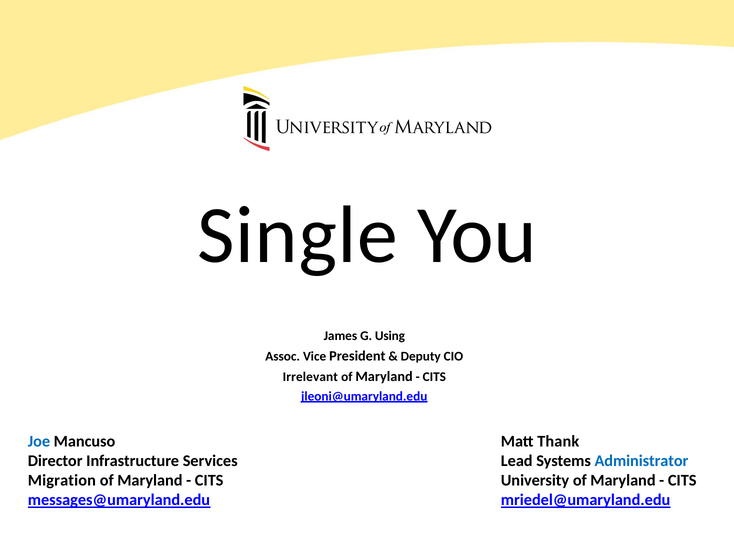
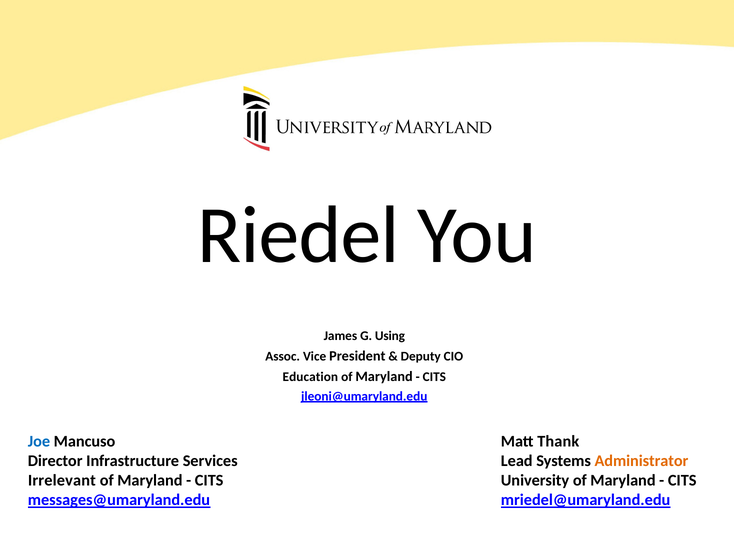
Single: Single -> Riedel (298, 236)
Irrelevant: Irrelevant -> Education (310, 377)
Administrator colour: blue -> orange (641, 461)
Migration: Migration -> Irrelevant (62, 481)
